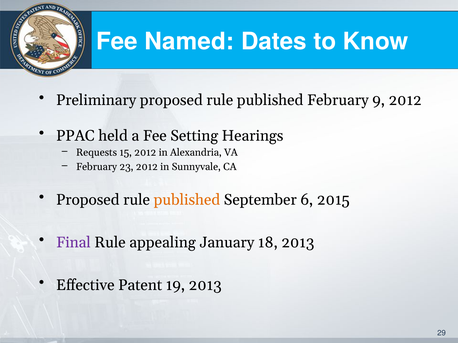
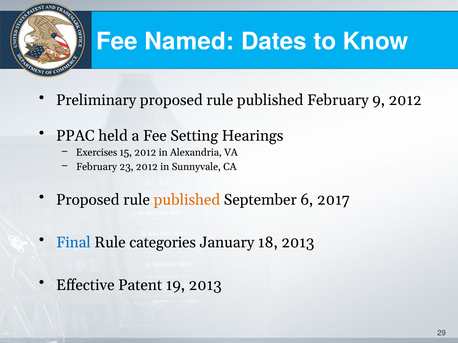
Requests: Requests -> Exercises (97, 153)
2015: 2015 -> 2017 (333, 200)
Final colour: purple -> blue (73, 243)
appealing: appealing -> categories (163, 243)
